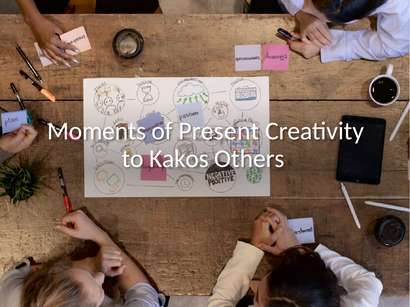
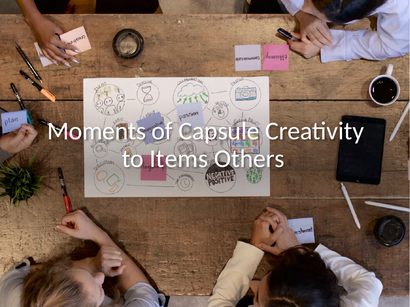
Present: Present -> Capsule (219, 131)
Kakos: Kakos -> Items (179, 159)
